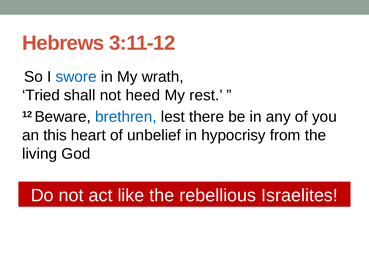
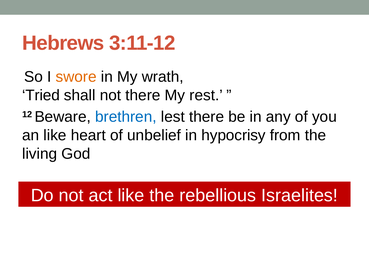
swore colour: blue -> orange (76, 77)
not heed: heed -> there (143, 95)
an this: this -> like (55, 135)
